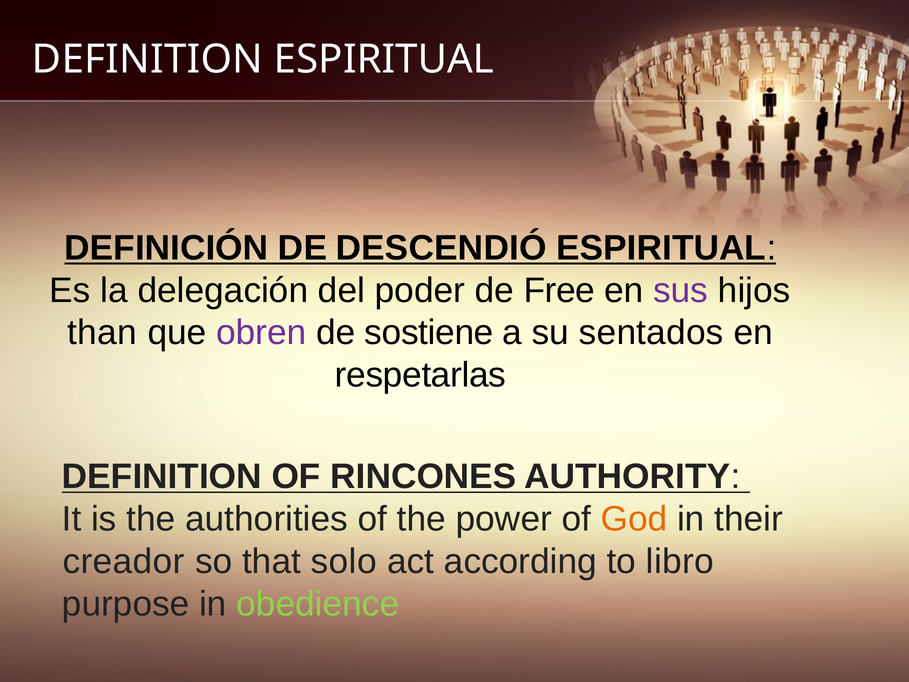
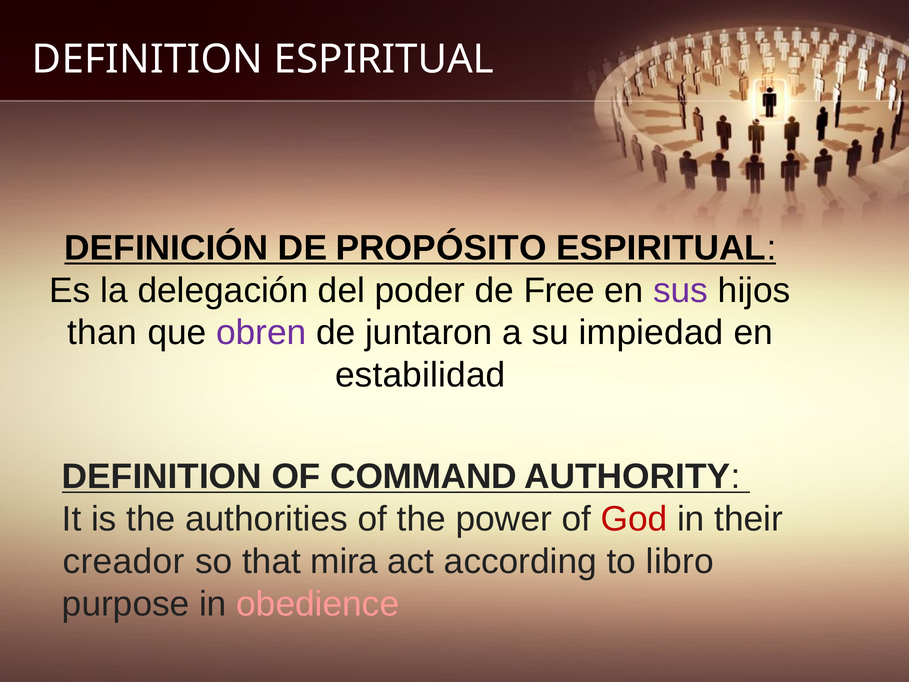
DESCENDIÓ: DESCENDIÓ -> PROPÓSITO (441, 248)
sostiene: sostiene -> juntaron (429, 333)
sentados: sentados -> impiedad (651, 333)
respetarlas: respetarlas -> estabilidad (420, 375)
RINCONES: RINCONES -> COMMAND (424, 477)
God colour: orange -> red (634, 519)
solo: solo -> mira (344, 562)
obedience colour: light green -> pink (318, 604)
